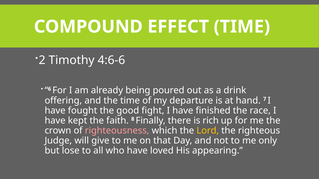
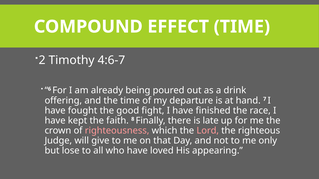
4:6-6: 4:6-6 -> 4:6-7 (111, 60)
rich: rich -> late (211, 121)
Lord colour: yellow -> pink (208, 131)
